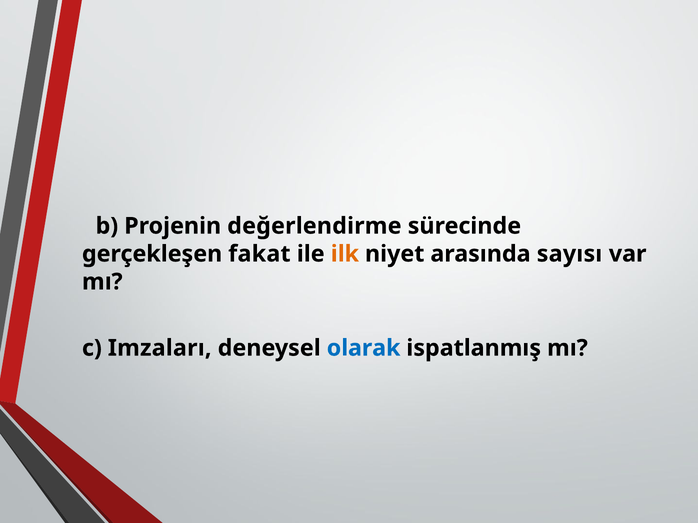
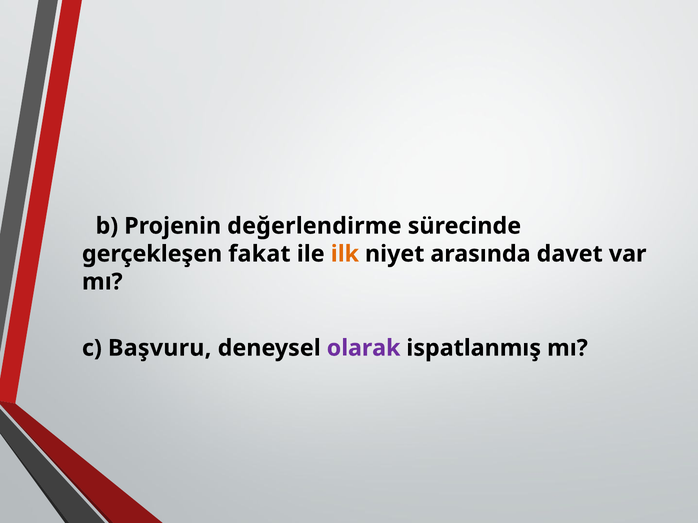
sayısı: sayısı -> davet (570, 254)
Imzaları: Imzaları -> Başvuru (160, 348)
olarak colour: blue -> purple (364, 348)
